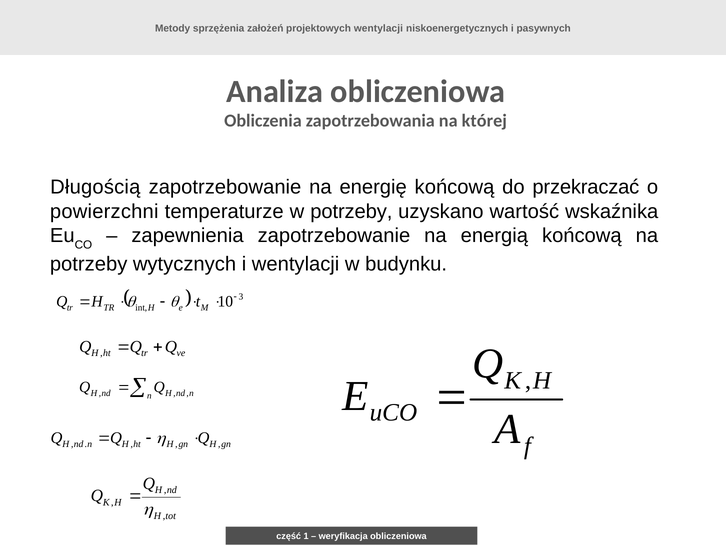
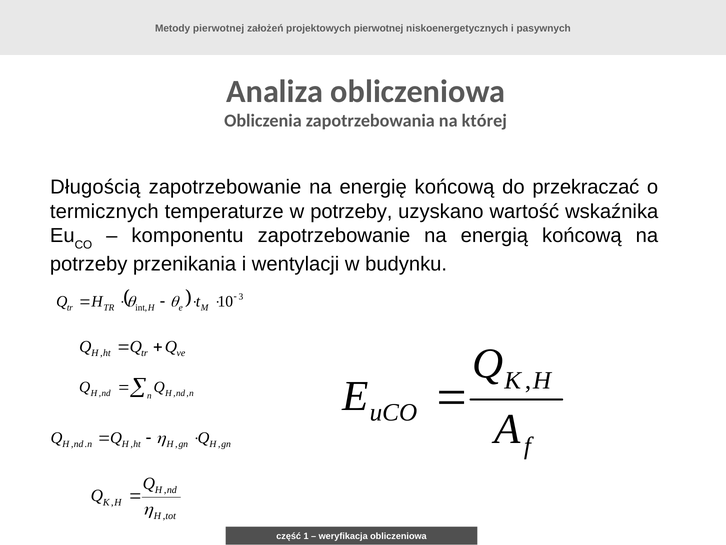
Metody sprzężenia: sprzężenia -> pierwotnej (219, 28)
projektowych wentylacji: wentylacji -> pierwotnej (379, 28)
powierzchni: powierzchni -> termicznych (104, 211)
zapewnienia: zapewnienia -> komponentu (187, 236)
wytycznych: wytycznych -> przenikania (185, 264)
